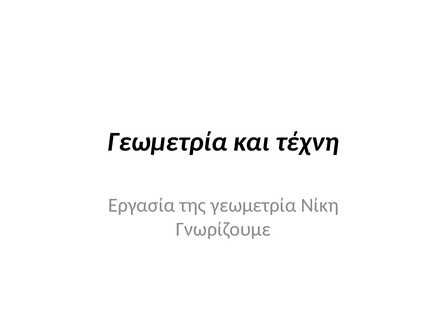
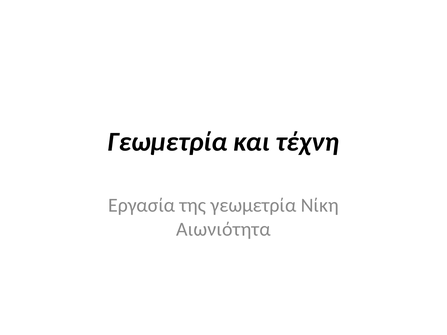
Γνωρίζουμε: Γνωρίζουμε -> Αιωνιότητα (223, 229)
